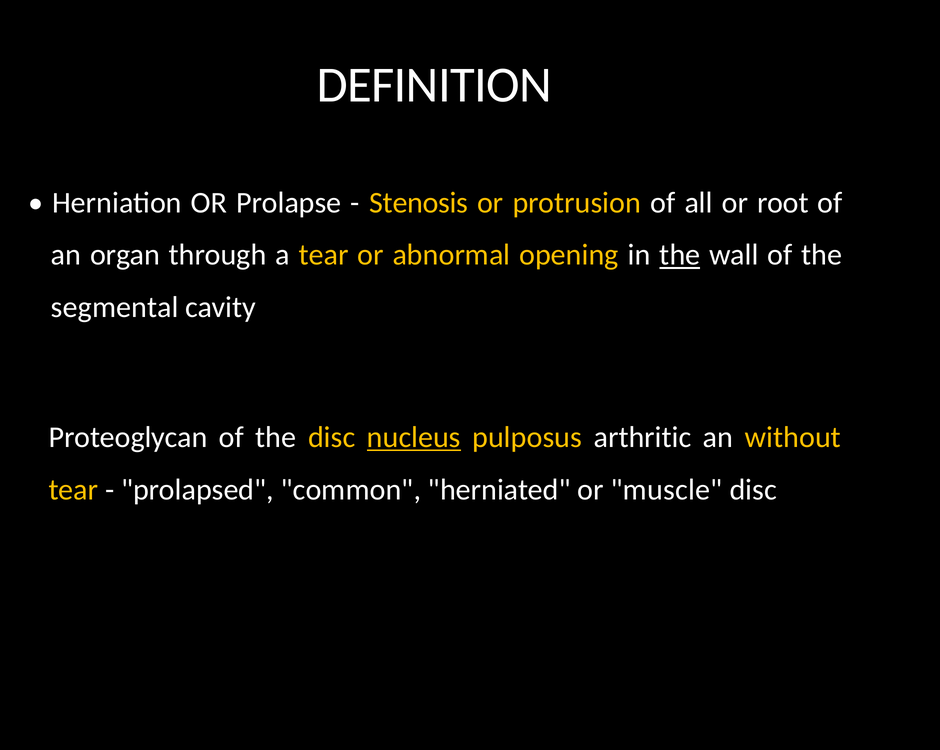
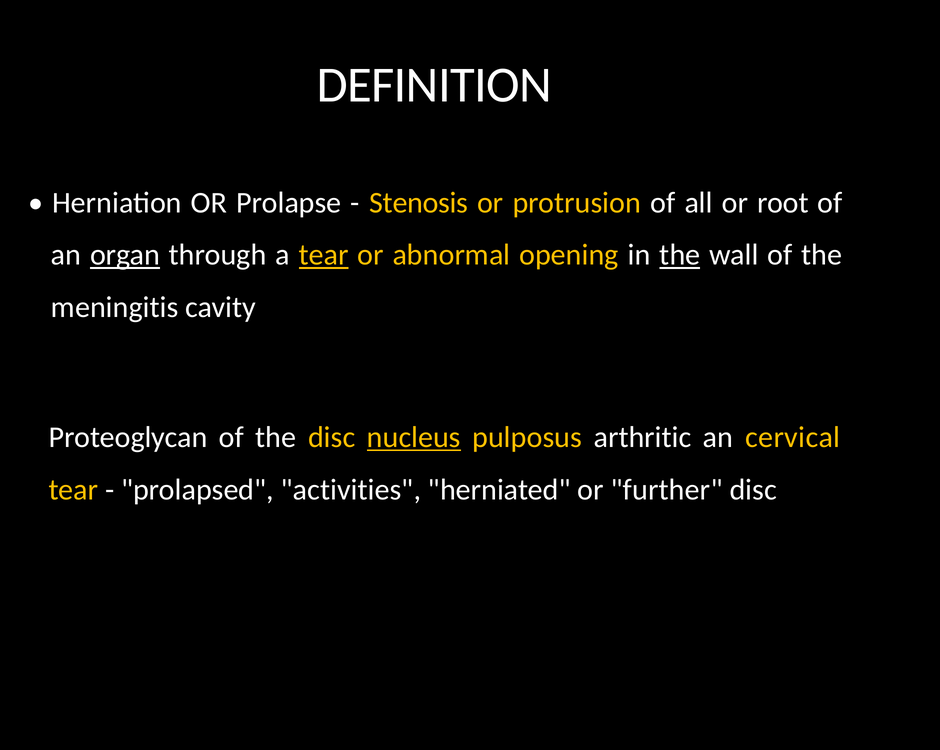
organ underline: none -> present (125, 255)
tear underline: none -> present (324, 255)
segmental: segmental -> meningitis (115, 307)
without: without -> cervical (793, 437)
common: common -> activities (351, 490)
muscle: muscle -> further (667, 490)
